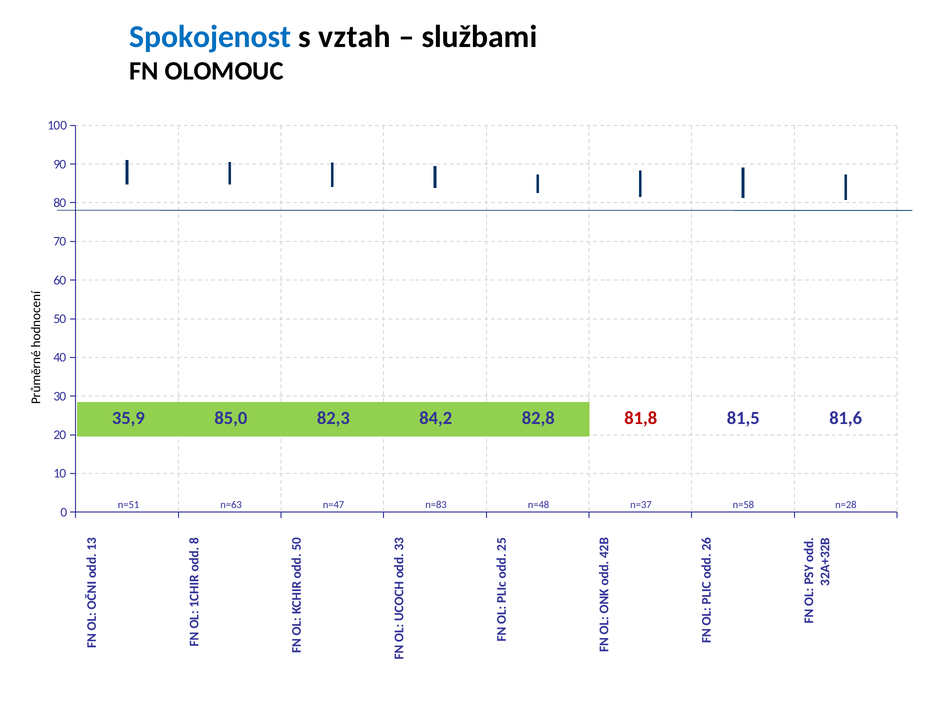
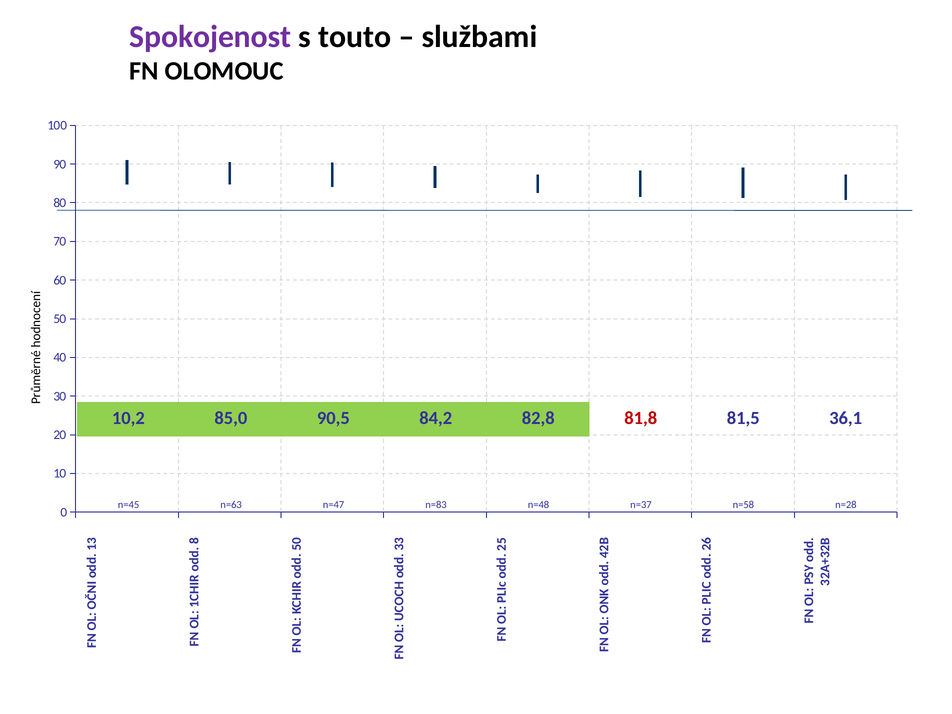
Spokojenost colour: blue -> purple (210, 37)
vztah: vztah -> touto (355, 37)
35,9: 35,9 -> 10,2 (128, 418)
82,3: 82,3 -> 90,5 (333, 418)
81,6: 81,6 -> 36,1 (846, 418)
n=51: n=51 -> n=45 (129, 505)
